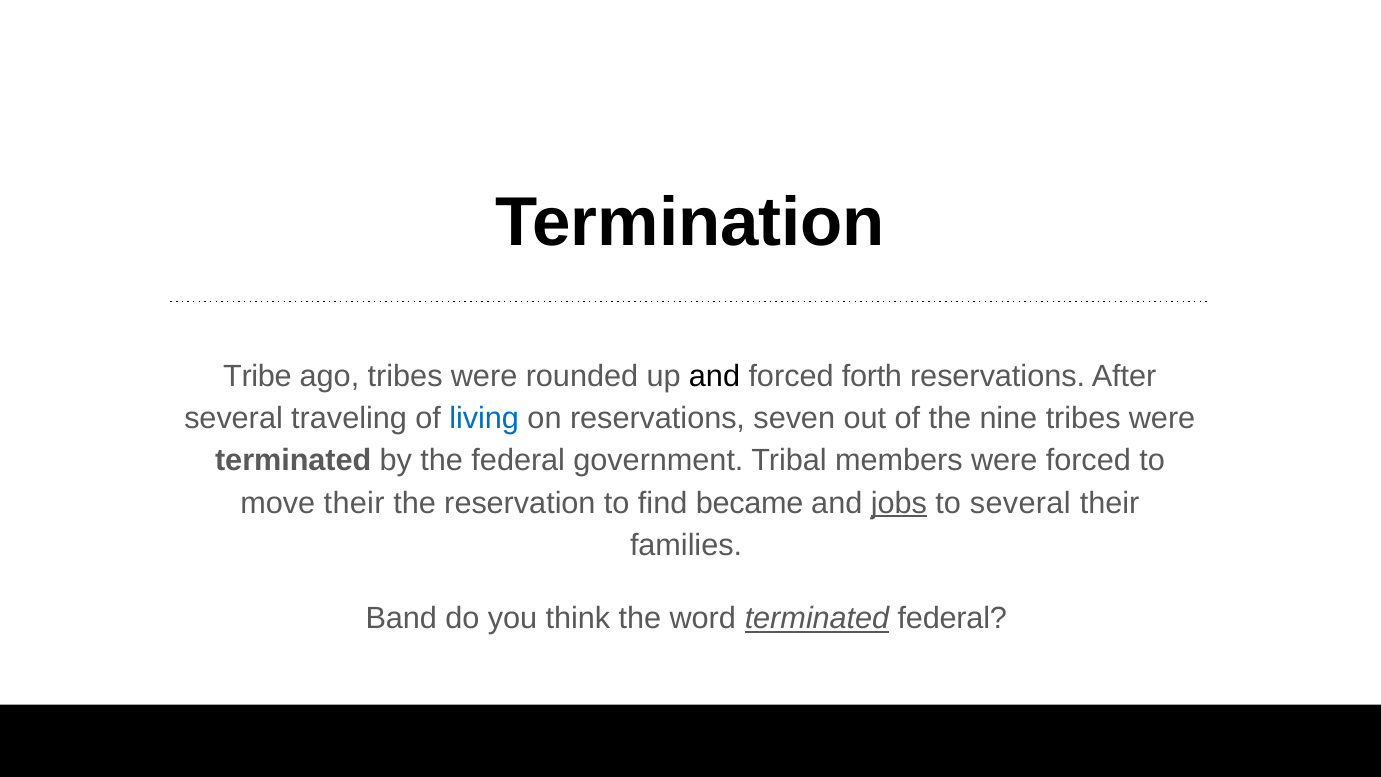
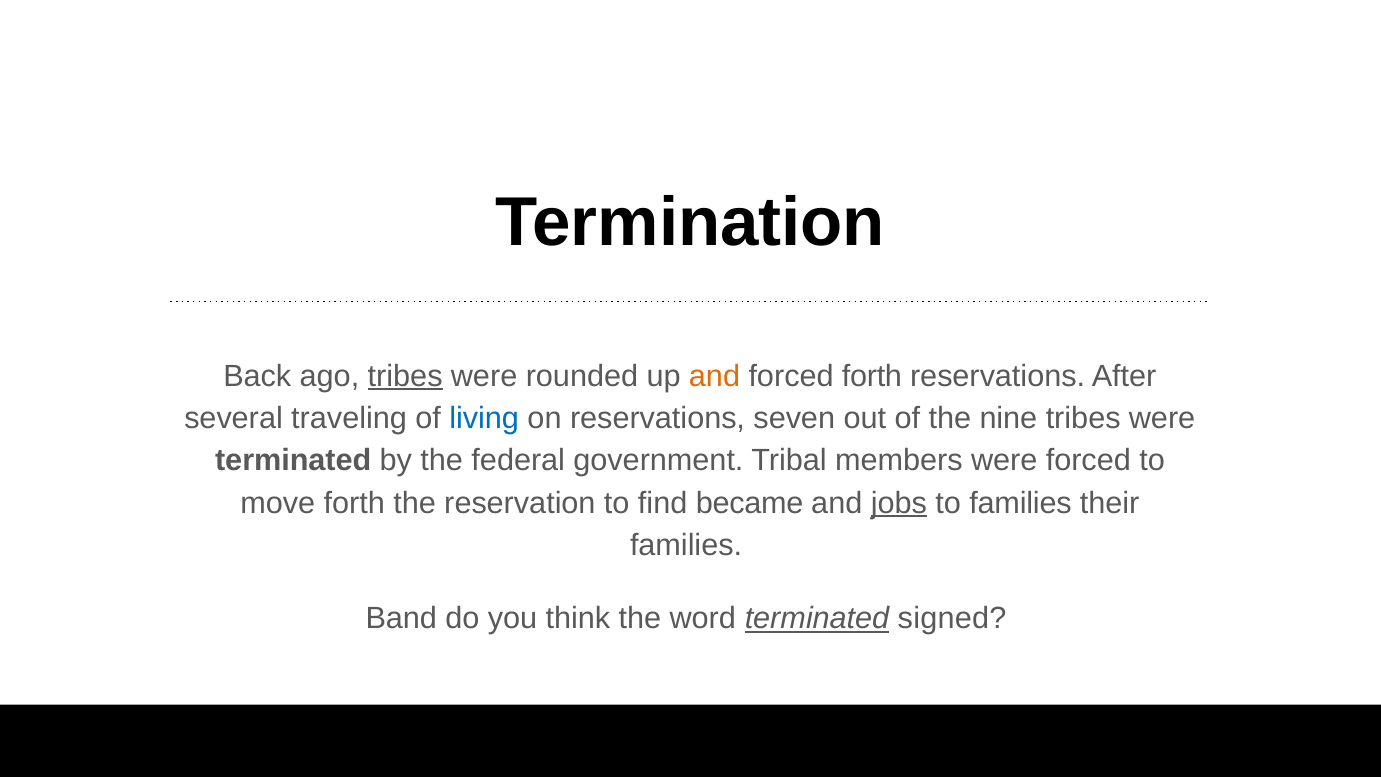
Tribe: Tribe -> Back (257, 376)
tribes underline: none -> present (405, 376)
and colour: black -> orange (715, 376)
move their: their -> forth (354, 503)
to several: several -> families (1021, 503)
terminated federal: federal -> signed (952, 618)
